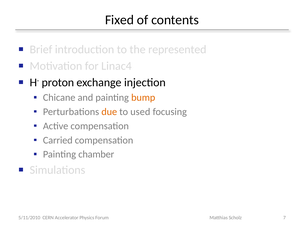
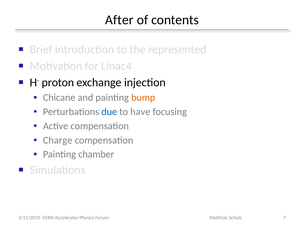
Fixed: Fixed -> After (119, 20)
due colour: orange -> blue (109, 112)
used: used -> have (140, 112)
Carried: Carried -> Charge (58, 140)
